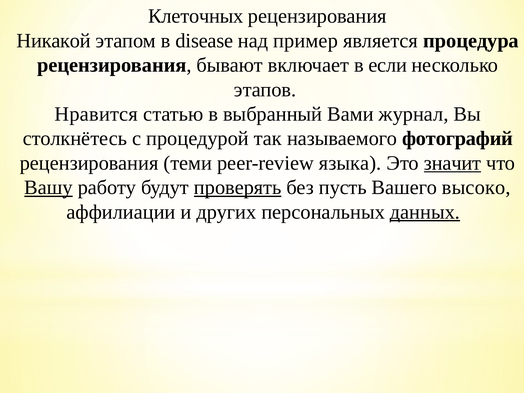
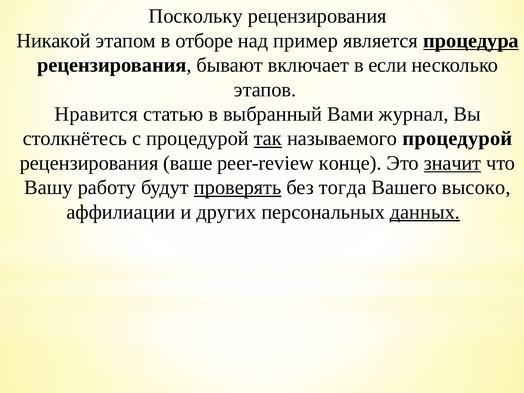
Клеточных: Клеточных -> Поскольку (196, 16)
disease: disease -> отборе (204, 41)
процедура underline: none -> present (471, 41)
так underline: none -> present (268, 139)
называемого фотографий: фотографий -> процедурой (457, 139)
теми: теми -> ваше (188, 163)
языка: языка -> конце (350, 163)
Вашу underline: present -> none (48, 187)
пусть: пусть -> тогда (343, 187)
